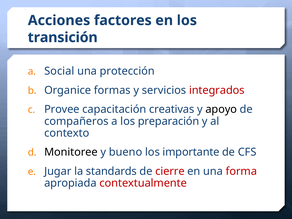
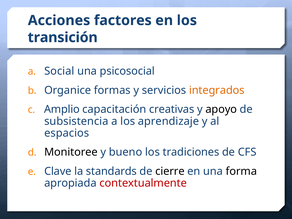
protección: protección -> psicosocial (127, 71)
integrados colour: red -> orange (217, 90)
Provee: Provee -> Amplio (62, 109)
compañeros: compañeros -> subsistencia (76, 121)
preparación: preparación -> aprendizaje (168, 121)
contexto: contexto -> espacios (67, 133)
importante: importante -> tradiciones (191, 152)
Jugar: Jugar -> Clave (58, 171)
cierre colour: red -> black (170, 171)
forma colour: red -> black (241, 171)
